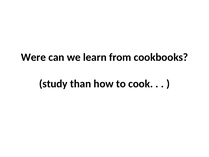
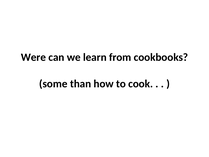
study: study -> some (53, 84)
